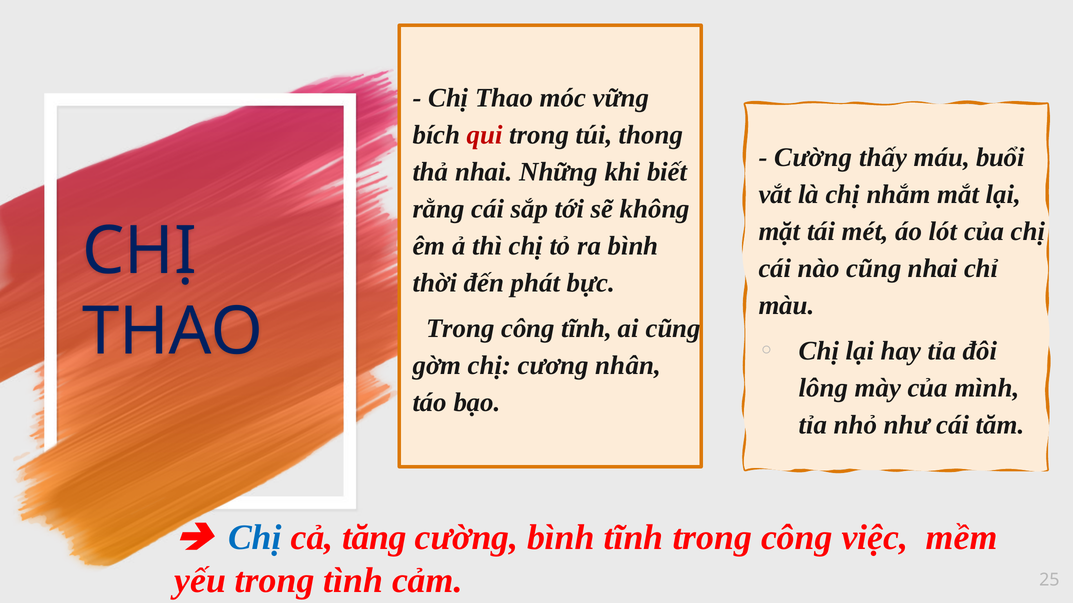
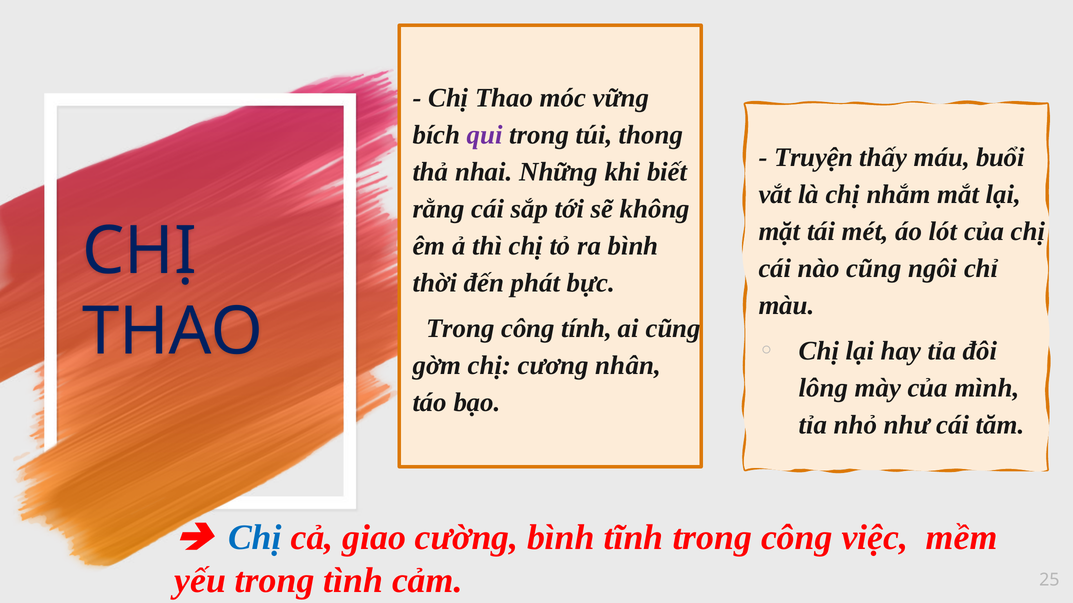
qui colour: red -> purple (485, 135)
Cường: Cường -> Truyện (814, 157)
cũng nhai: nhai -> ngôi (933, 268)
công tĩnh: tĩnh -> tính (587, 329)
tăng: tăng -> giao (374, 538)
